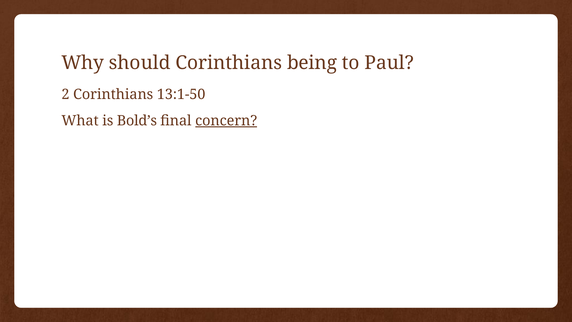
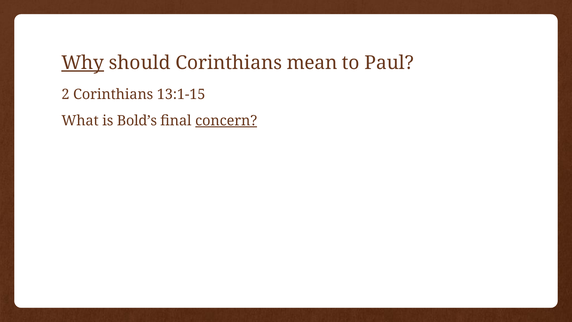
Why underline: none -> present (83, 63)
being: being -> mean (312, 63)
13:1-50: 13:1-50 -> 13:1-15 (181, 94)
